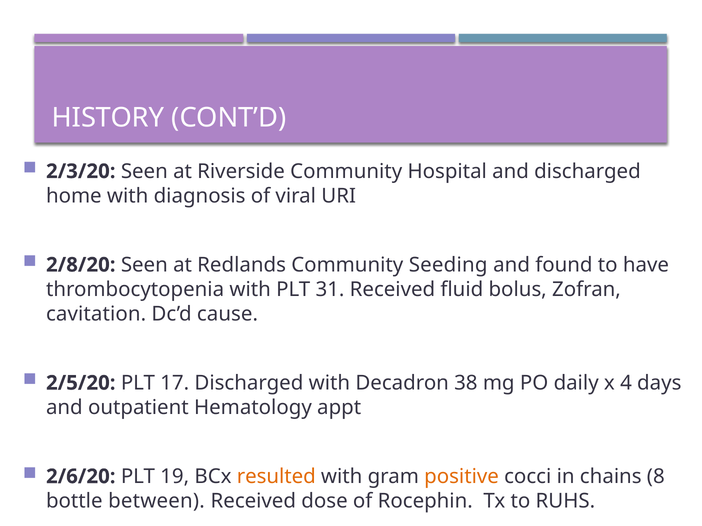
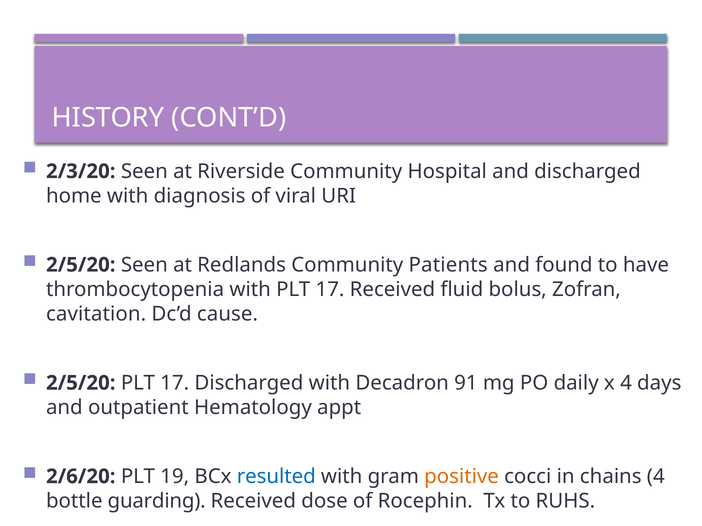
2/8/20: 2/8/20 -> 2/5/20 (81, 265)
Seeding: Seeding -> Patients (448, 265)
with PLT 31: 31 -> 17 (330, 290)
38: 38 -> 91 (466, 383)
resulted colour: orange -> blue (276, 477)
chains 8: 8 -> 4 (656, 477)
between: between -> guarding (157, 501)
